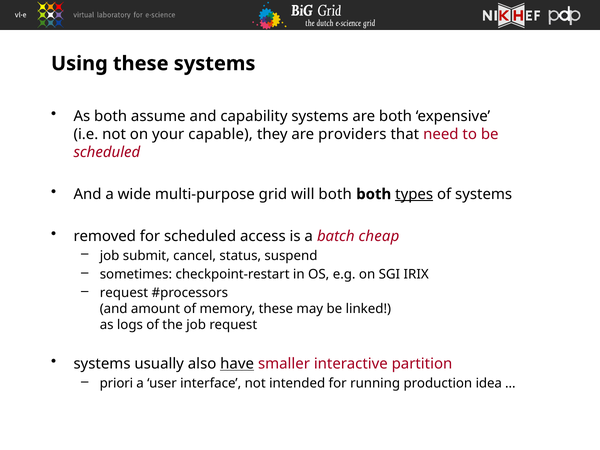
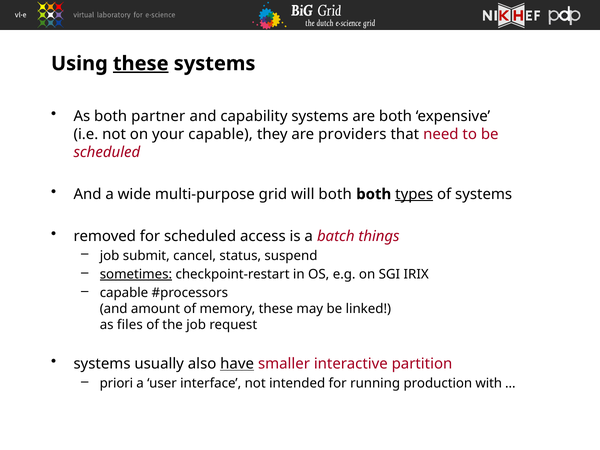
these underline: none -> present (141, 64)
assume: assume -> partner (158, 116)
cheap: cheap -> things (379, 236)
sometimes underline: none -> present (136, 274)
request: request -> capable (124, 293)
logs: logs -> files (130, 325)
idea: idea -> with (489, 383)
